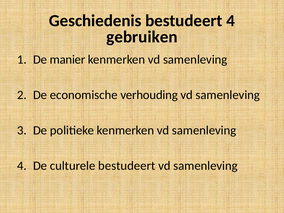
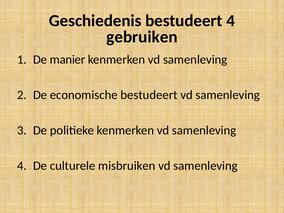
economische verhouding: verhouding -> bestudeert (149, 95)
culturele bestudeert: bestudeert -> misbruiken (127, 166)
